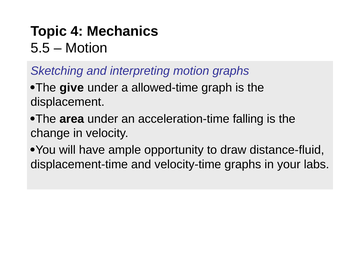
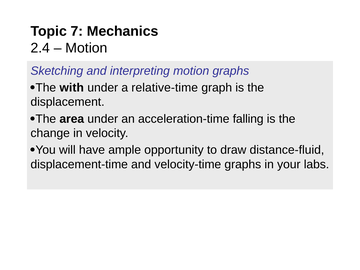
4: 4 -> 7 (77, 31)
5.5: 5.5 -> 2.4 (40, 48)
give: give -> with (72, 88)
allowed-time: allowed-time -> relative-time (165, 88)
